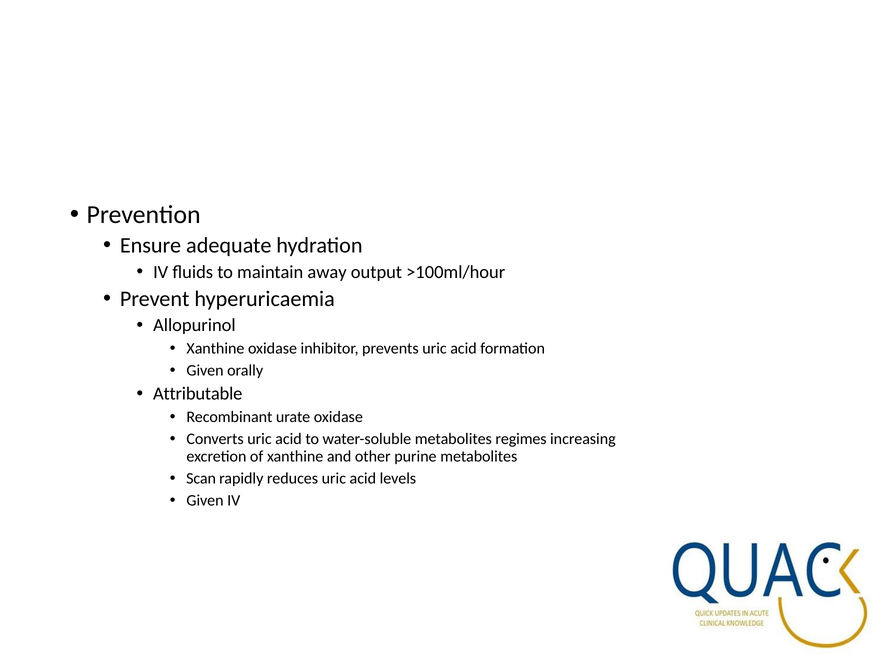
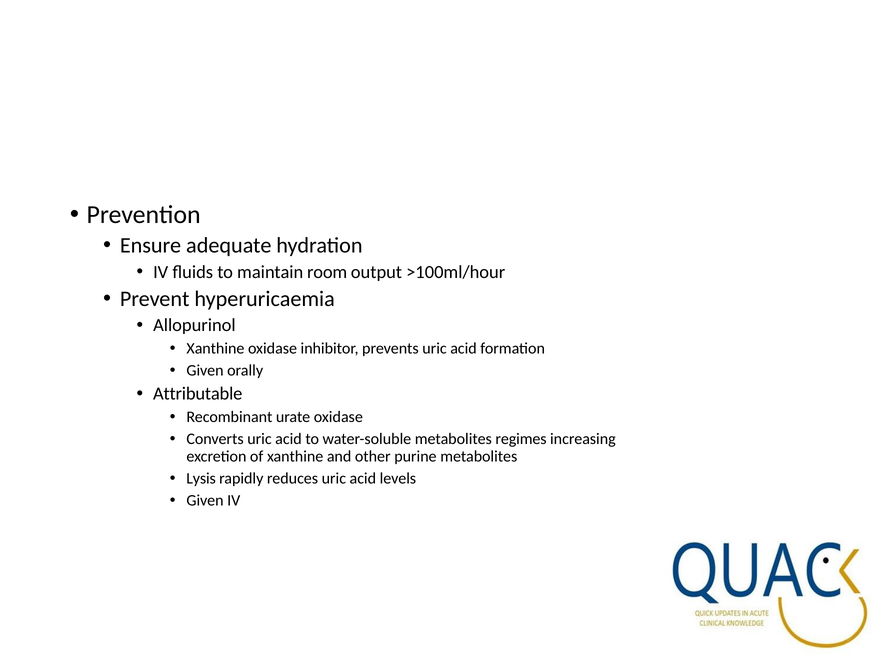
away: away -> room (327, 272)
Scan: Scan -> Lysis (201, 478)
